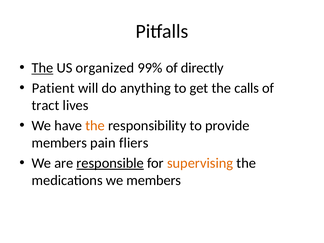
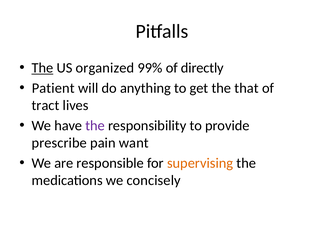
calls: calls -> that (247, 88)
the colour: orange -> purple (95, 126)
members: members -> prescribe (59, 143)
fliers: fliers -> want (134, 143)
responsible underline: present -> none (110, 163)
we members: members -> concisely (154, 180)
